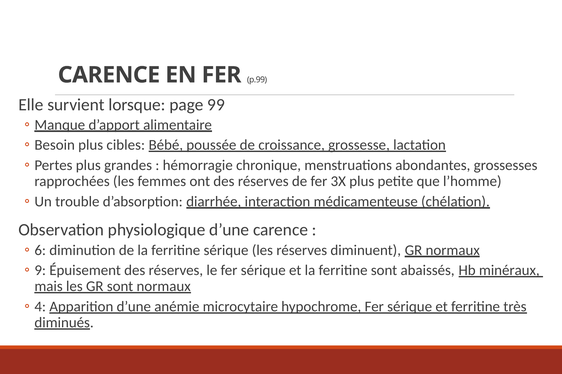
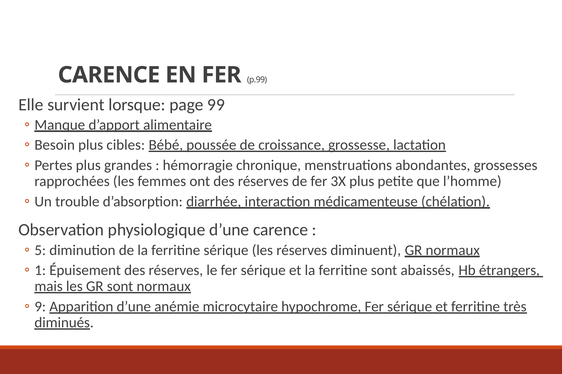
6: 6 -> 5 (40, 251)
9: 9 -> 1 (40, 271)
minéraux: minéraux -> étrangers (509, 271)
4: 4 -> 9 (40, 307)
